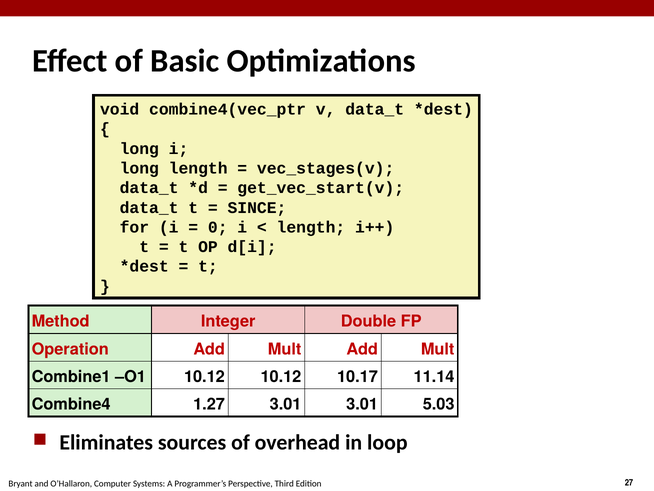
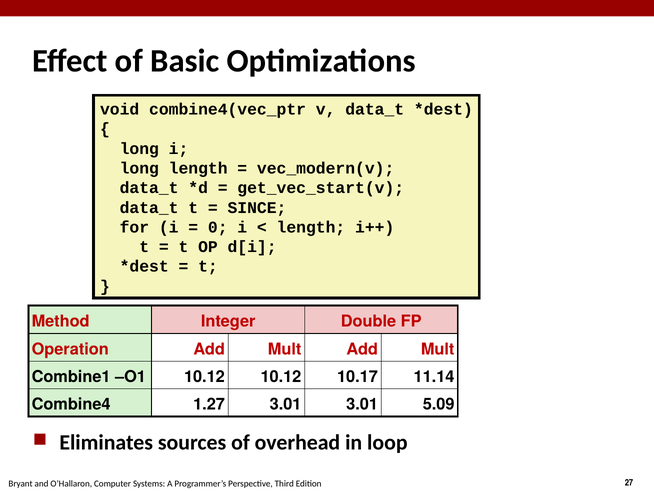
vec_stages(v: vec_stages(v -> vec_modern(v (326, 168)
5.03: 5.03 -> 5.09 (439, 404)
